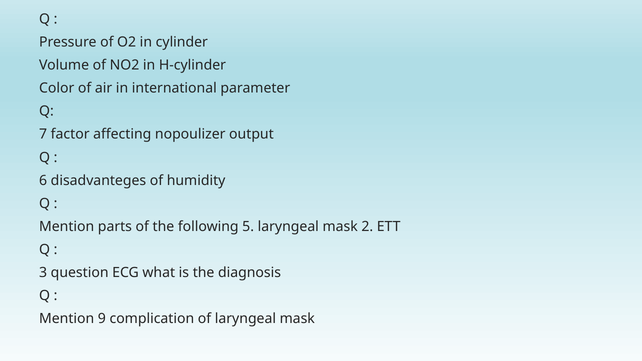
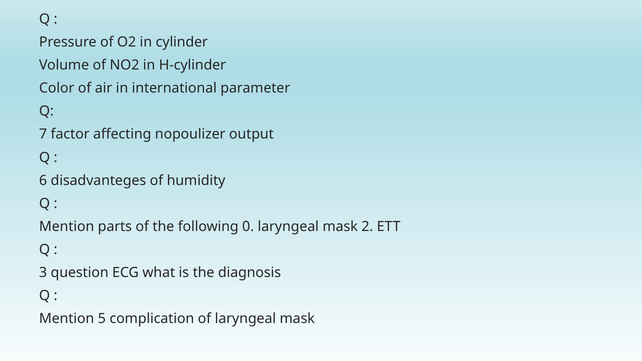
5: 5 -> 0 (248, 227)
9: 9 -> 5 (102, 319)
